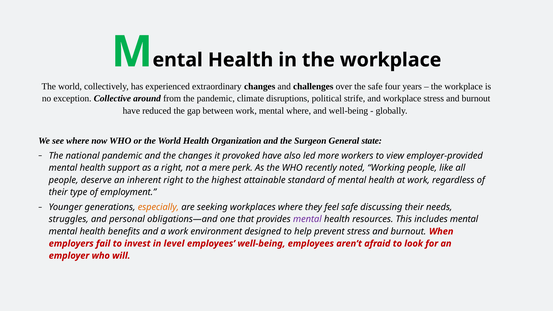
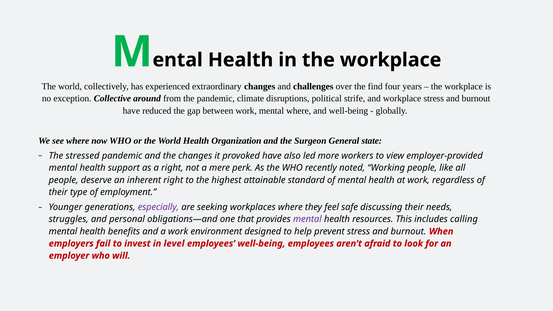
the safe: safe -> find (375, 87)
national: national -> stressed (83, 156)
especially colour: orange -> purple (158, 207)
includes mental: mental -> calling (464, 219)
